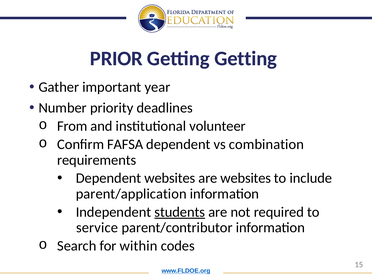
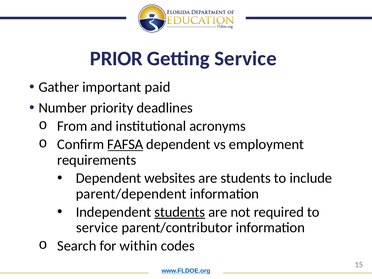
Getting Getting: Getting -> Service (245, 58)
year: year -> paid (157, 87)
volunteer: volunteer -> acronyms (218, 126)
FAFSA underline: none -> present (125, 144)
combination: combination -> employment (266, 144)
are websites: websites -> students (246, 178)
parent/application: parent/application -> parent/dependent (131, 194)
